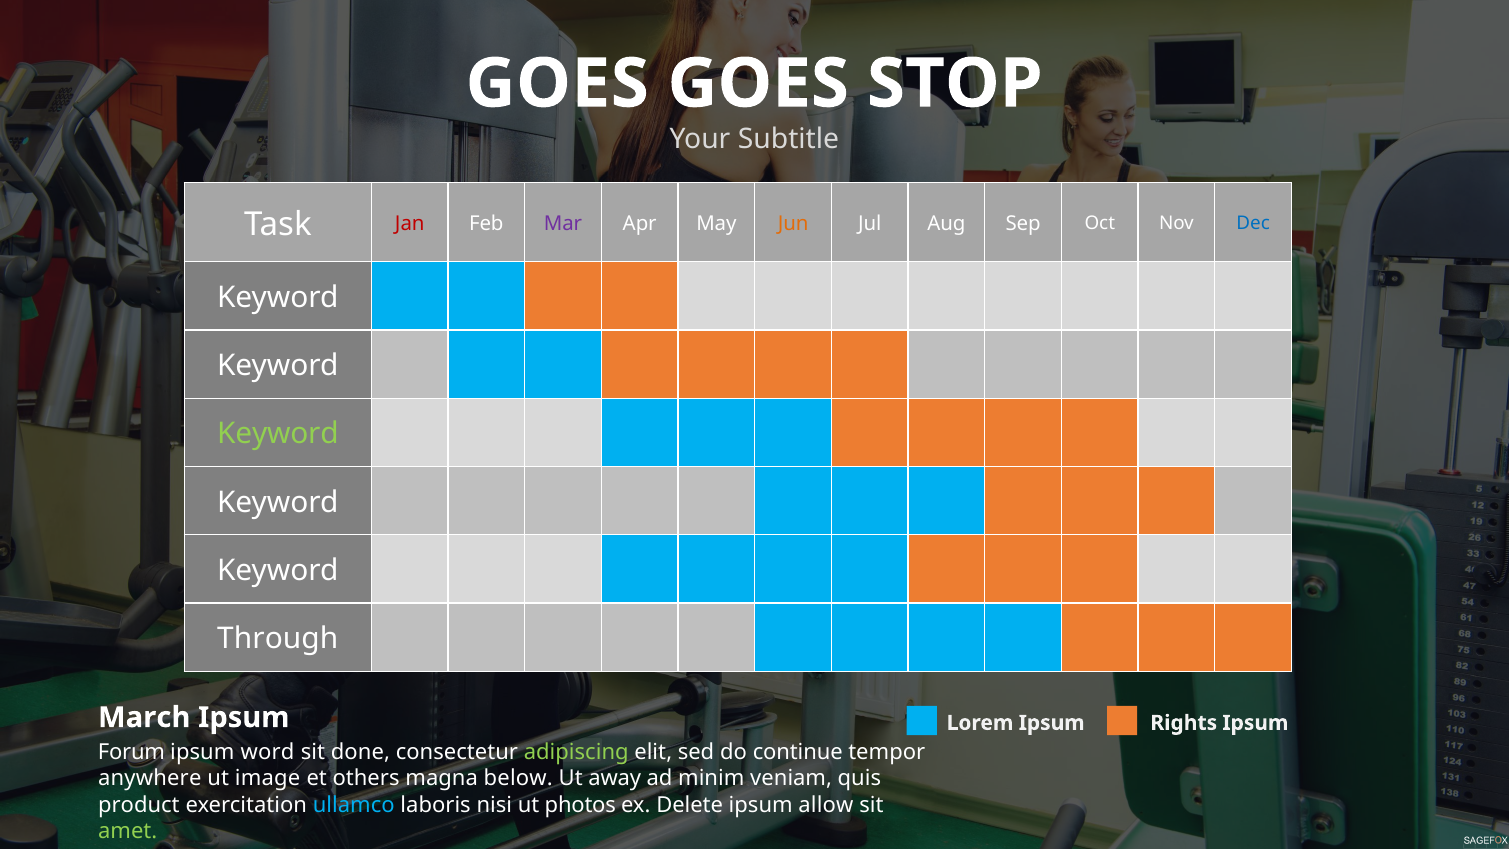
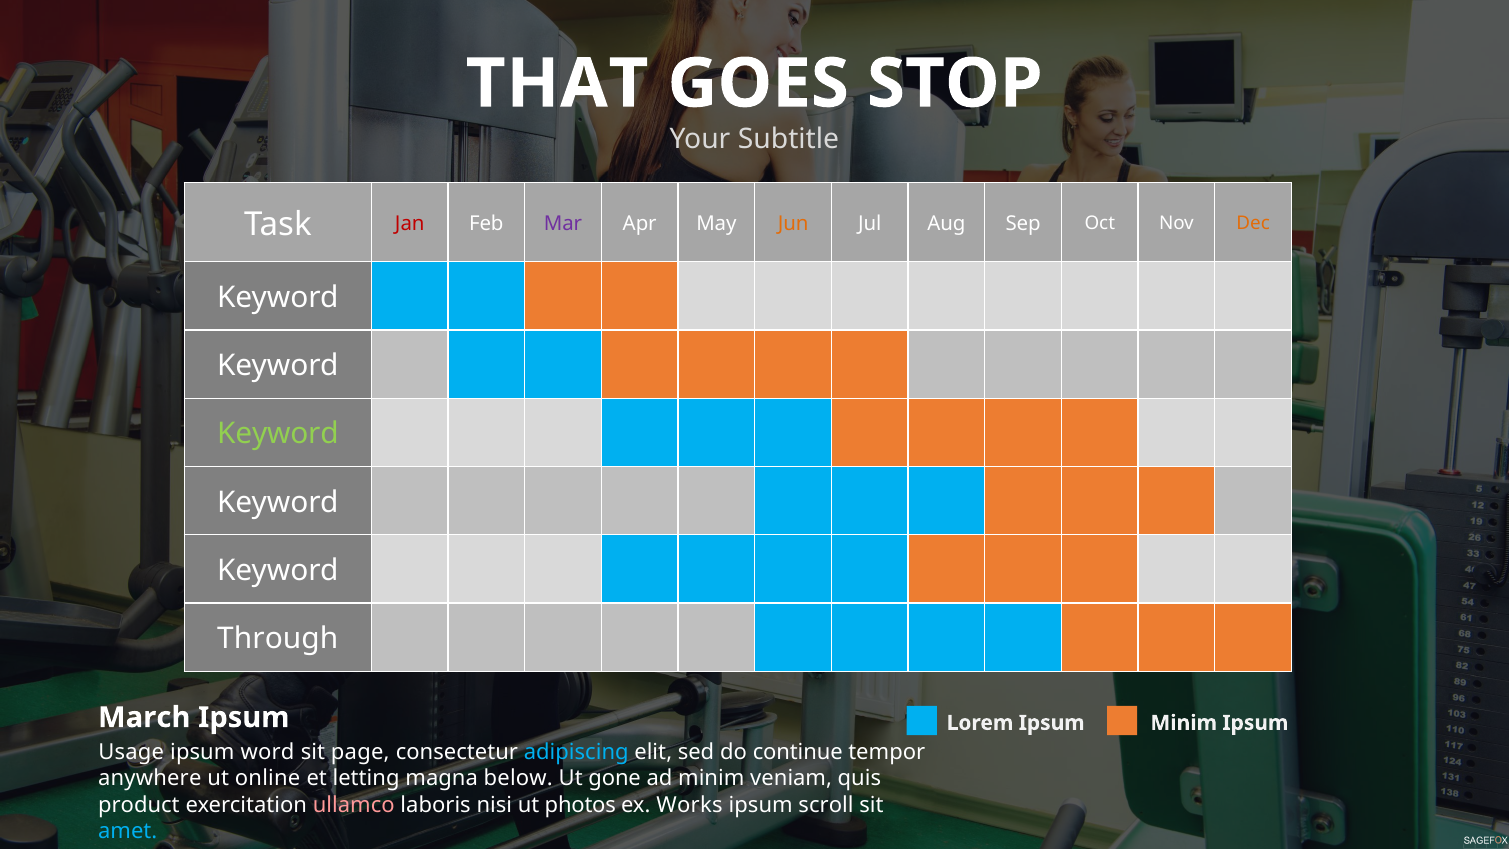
GOES: GOES -> THAT (557, 84)
Dec colour: blue -> orange (1253, 223)
Ipsum Rights: Rights -> Minim (1184, 723)
Forum: Forum -> Usage (131, 752)
done: done -> page (360, 752)
adipiscing colour: light green -> light blue (576, 752)
image: image -> online (268, 778)
others: others -> letting (366, 778)
away: away -> gone (615, 778)
ullamco colour: light blue -> pink (354, 805)
Delete: Delete -> Works (690, 805)
allow: allow -> scroll (826, 805)
amet colour: light green -> light blue (128, 831)
